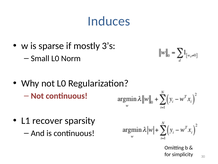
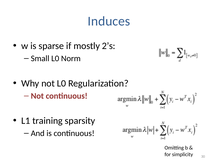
3’s: 3’s -> 2’s (109, 46)
recover: recover -> training (48, 120)
